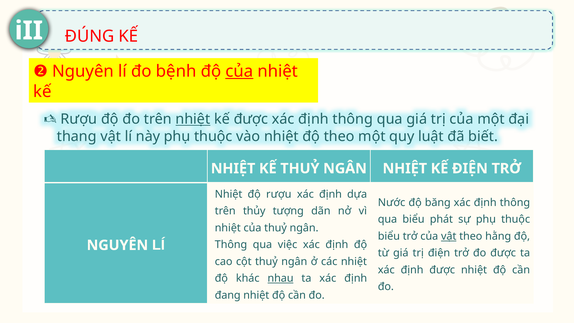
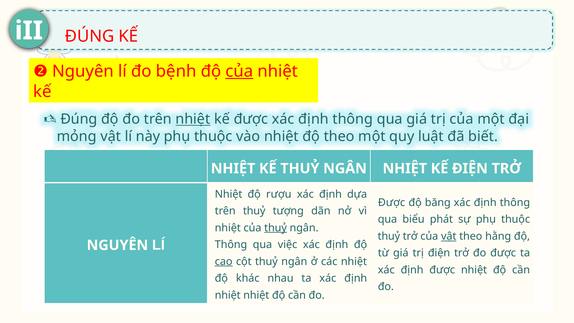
Rượu: Rượu -> Đúng (79, 119)
thang: thang -> mỏng (77, 136)
Nước: Nước -> Được (392, 202)
trên thủy: thủy -> thuỷ (254, 211)
thuỷ underline: none -> present (276, 228)
biểu: biểu -> thuỷ (389, 236)
cao underline: none -> present (224, 261)
nhau underline: present -> none (281, 278)
đang: đang -> nhiệt (228, 295)
